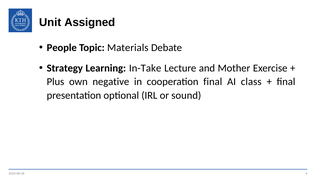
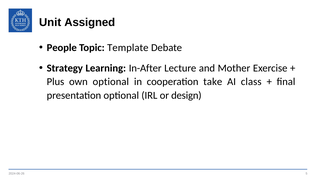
Materials: Materials -> Template (128, 48)
In-Take: In-Take -> In-After (145, 68)
own negative: negative -> optional (111, 82)
cooperation final: final -> take (213, 82)
sound: sound -> design (186, 95)
